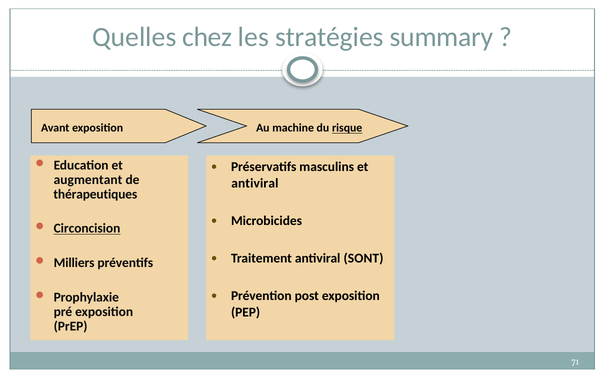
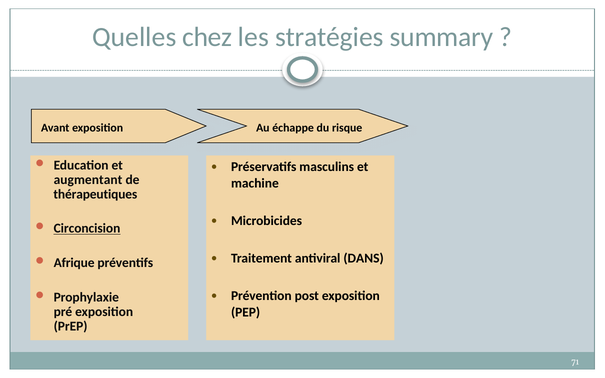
machine: machine -> échappe (293, 128)
risque underline: present -> none (347, 128)
antiviral: antiviral -> machine (255, 183)
SONT: SONT -> DANS (364, 258)
Milliers: Milliers -> Afrique (74, 263)
